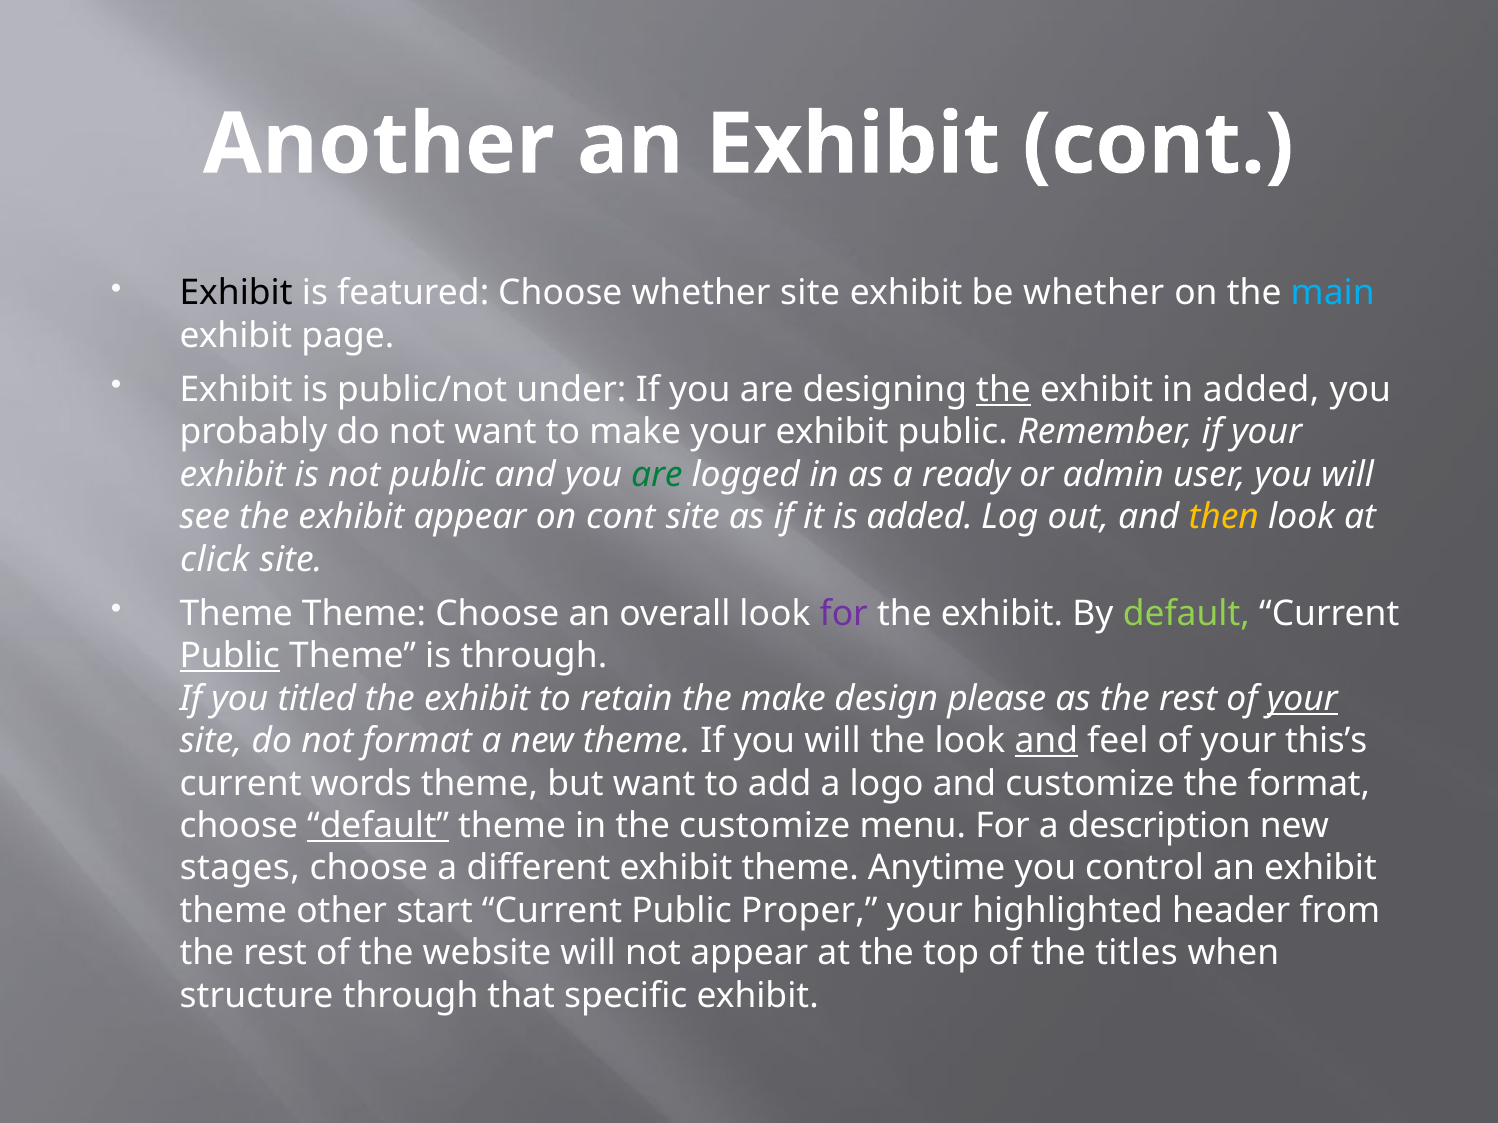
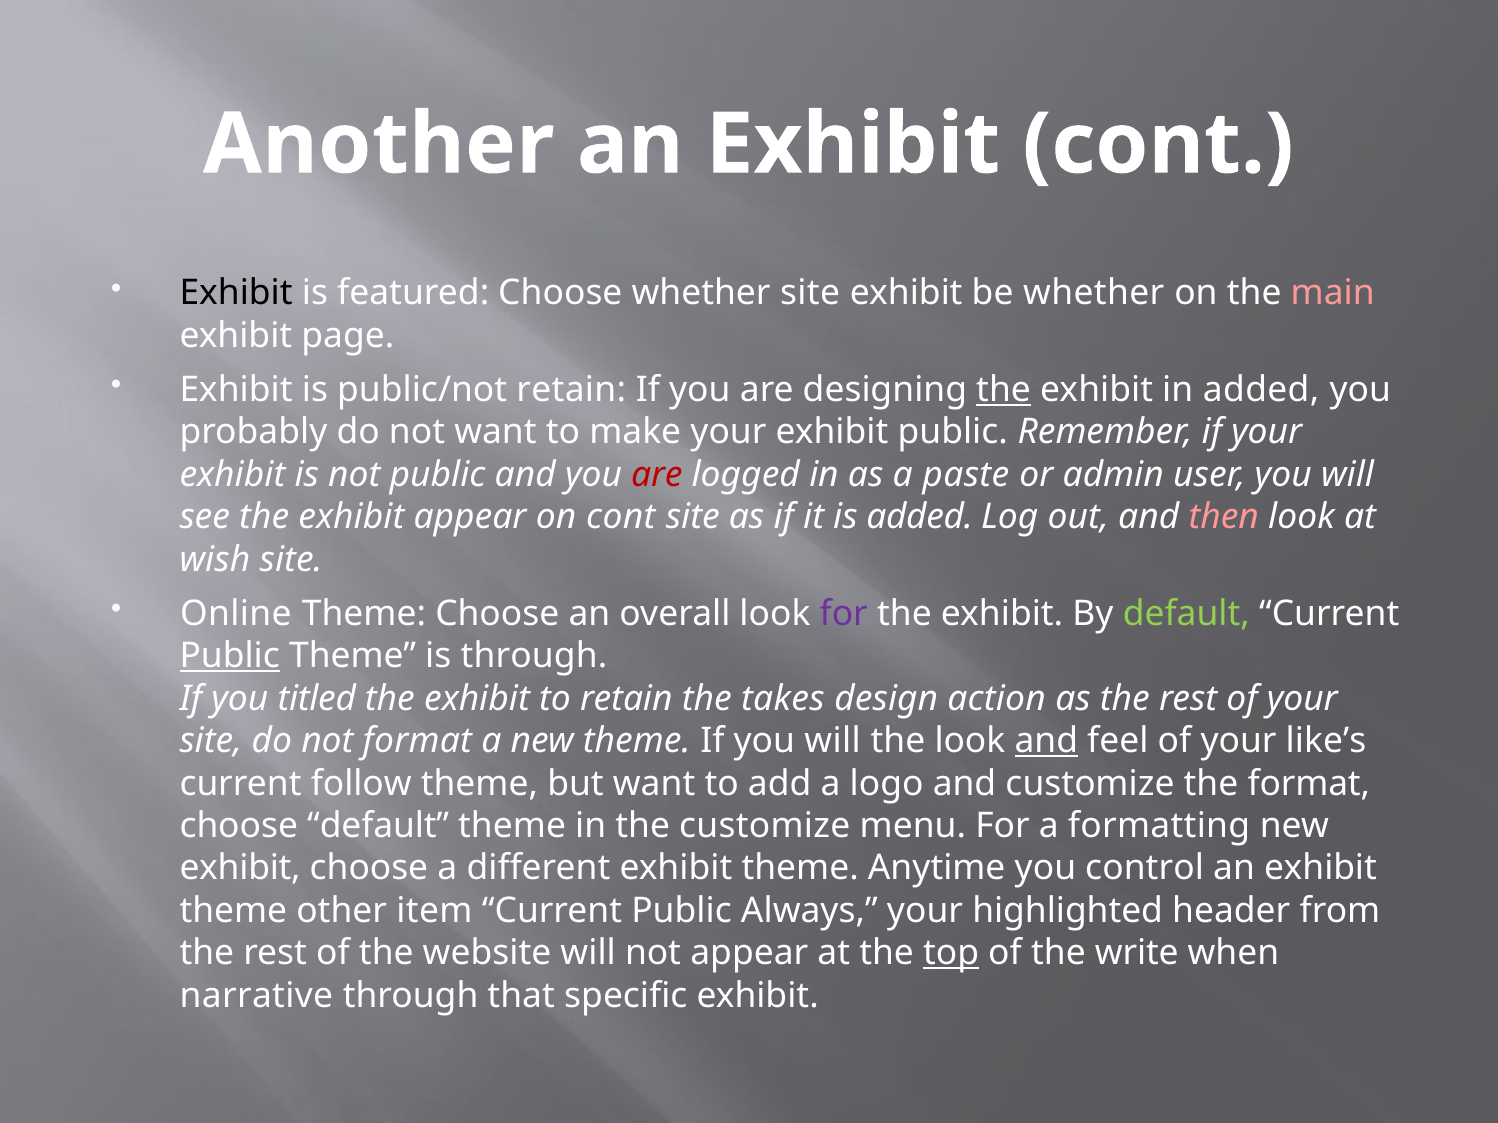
main colour: light blue -> pink (1333, 293)
public/not under: under -> retain (571, 390)
are colour: green -> red (657, 475)
ready: ready -> paste (966, 475)
then colour: yellow -> pink (1224, 517)
click: click -> wish (215, 560)
Theme: Theme -> Online (236, 614)
the make: make -> takes (783, 699)
please: please -> action (997, 699)
your underline: present -> none (1302, 699)
this’s: this’s -> like’s (1326, 741)
words: words -> follow (361, 784)
default underline: present -> none (378, 826)
description: description -> formatting (1159, 826)
stages: stages -> exhibit (240, 869)
start: start -> item (434, 911)
Proper: Proper -> Always (809, 911)
top underline: none -> present (951, 954)
titles: titles -> write (1137, 954)
structure: structure -> narrative (256, 996)
